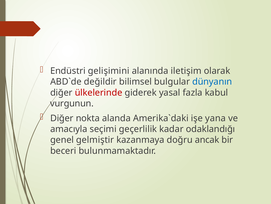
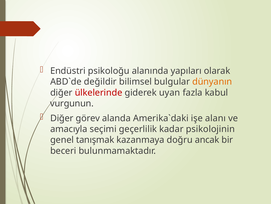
gelişimini: gelişimini -> psikoloğu (109, 71)
iletişim: iletişim -> yapıları (186, 71)
dünyanın colour: blue -> orange (212, 81)
yasal: yasal -> uyan (170, 92)
nokta: nokta -> görev (88, 118)
yana: yana -> alanı (215, 118)
odaklandığı: odaklandığı -> psikolojinin (210, 129)
gelmiştir: gelmiştir -> tanışmak (95, 139)
